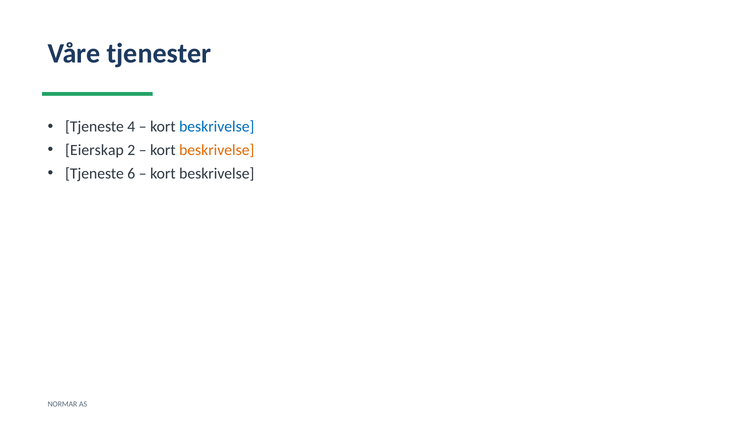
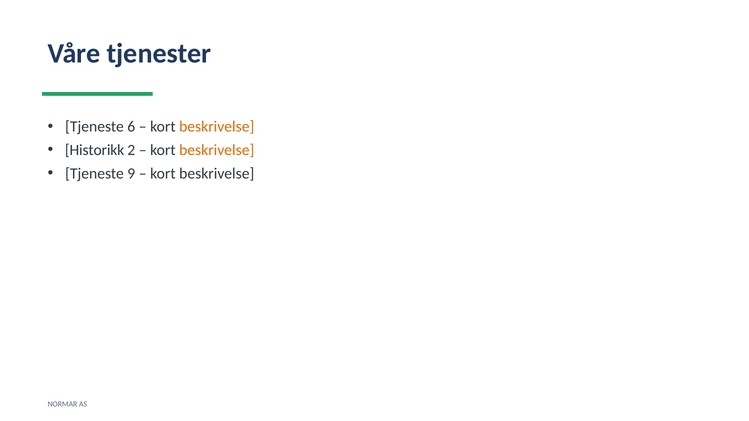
4: 4 -> 6 (131, 127)
beskrivelse colour: blue -> orange (217, 127)
Eierskap: Eierskap -> Historikk (95, 150)
6: 6 -> 9 (131, 174)
